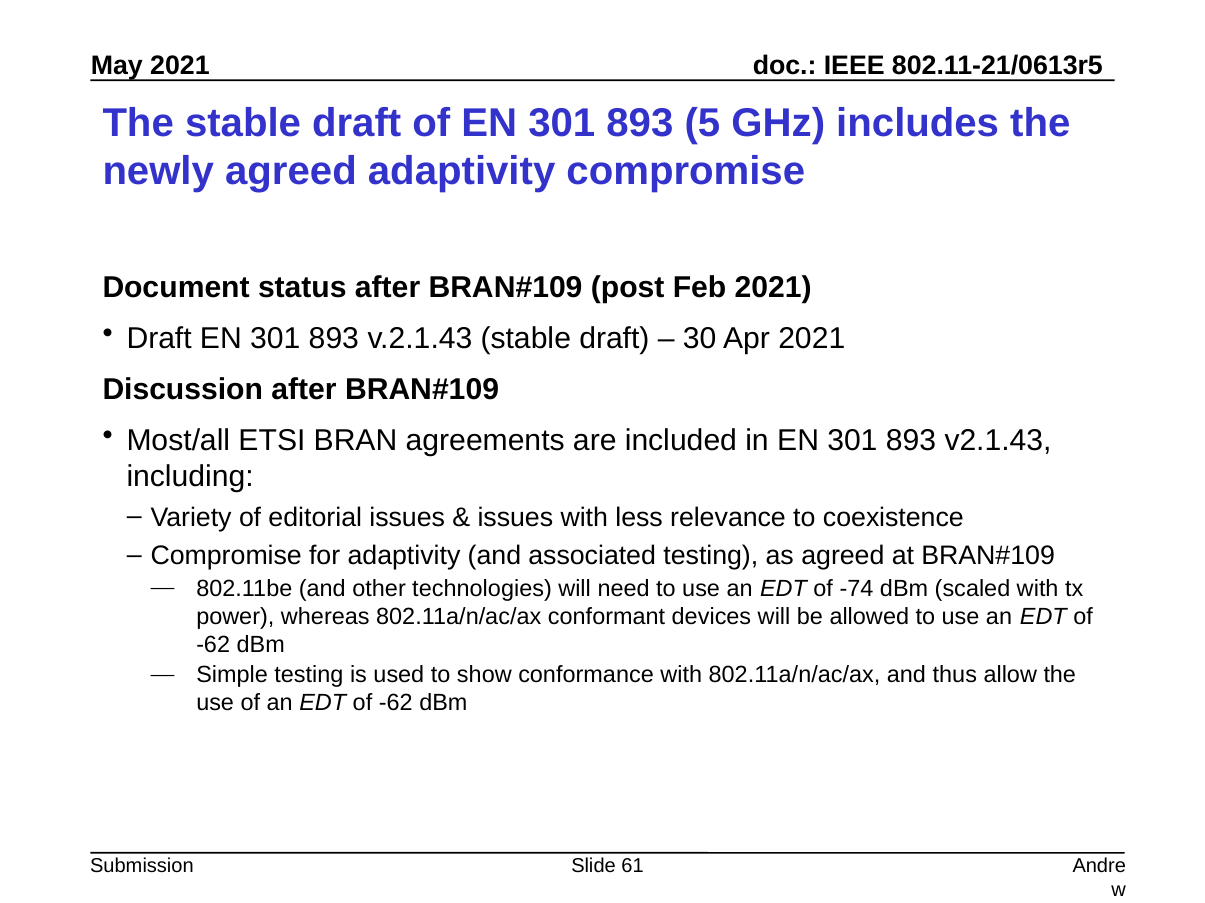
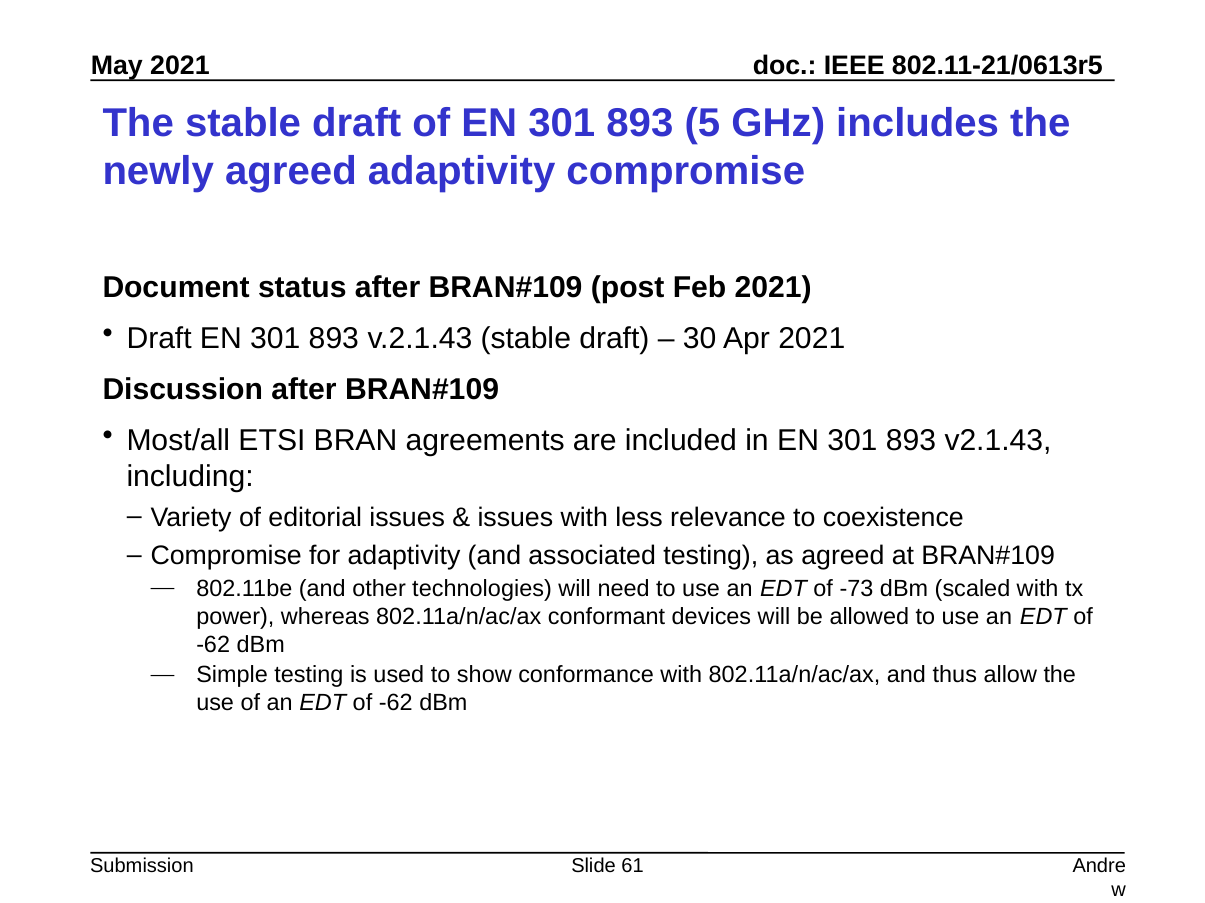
-74: -74 -> -73 (856, 589)
